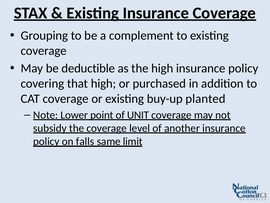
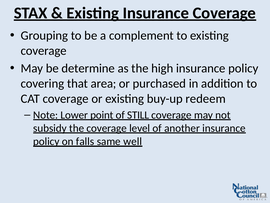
deductible: deductible -> determine (88, 68)
that high: high -> area (104, 83)
planted: planted -> redeem (206, 98)
UNIT: UNIT -> STILL (138, 115)
limit: limit -> well (133, 141)
